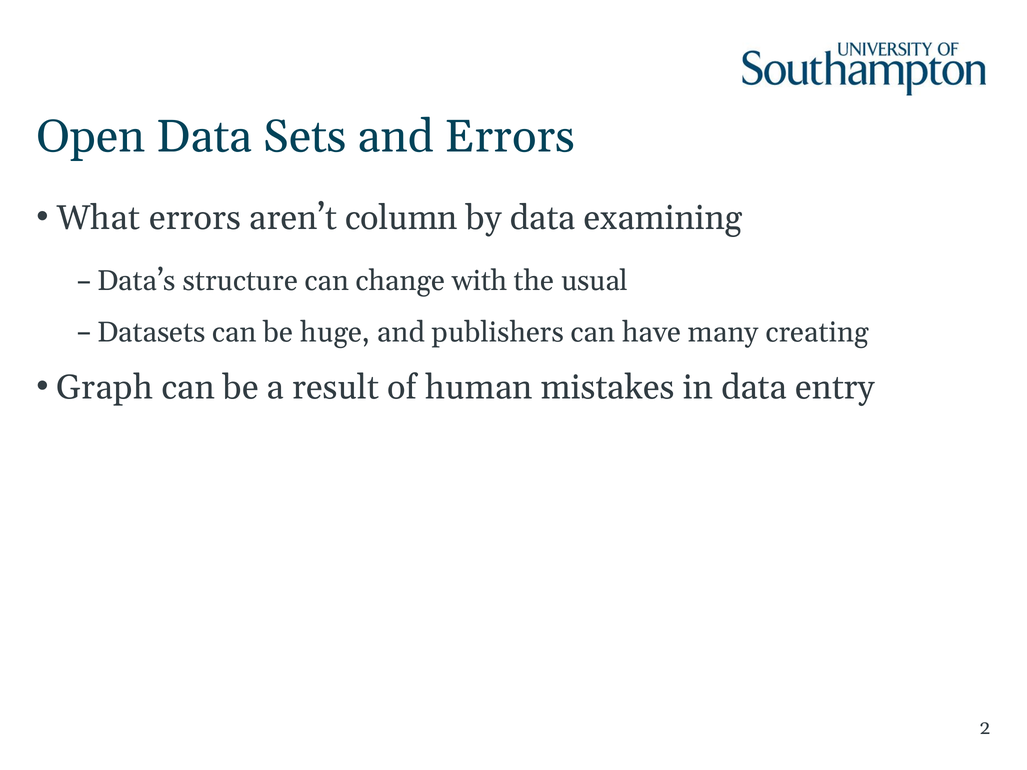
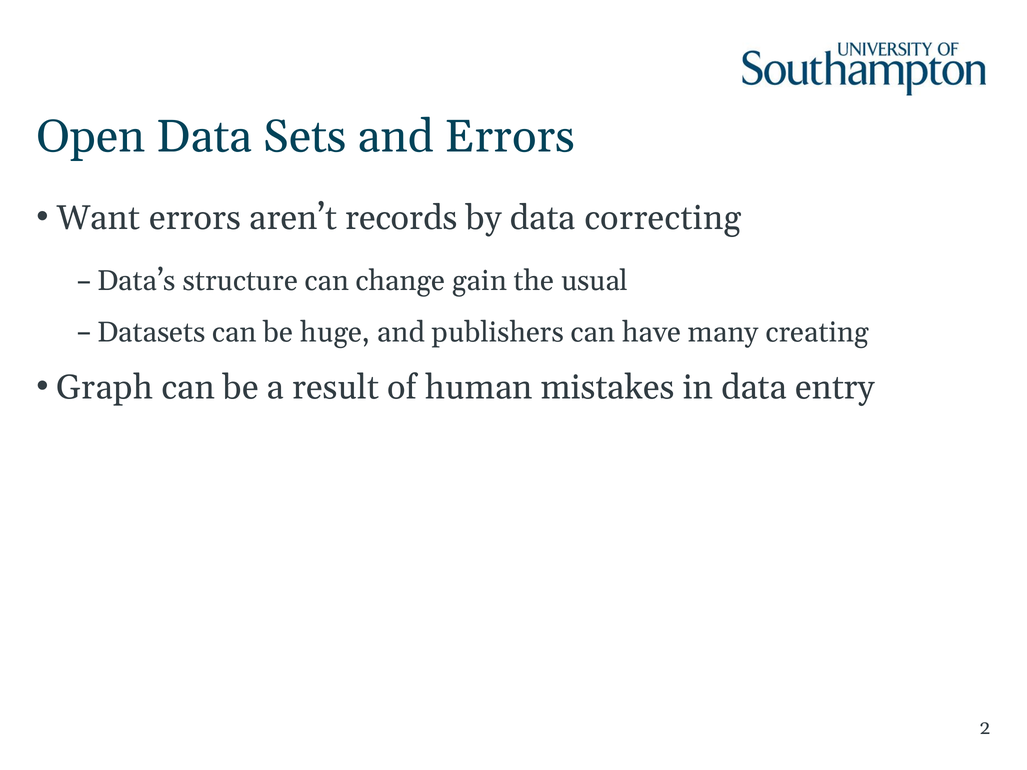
What: What -> Want (98, 218)
column: column -> records (401, 218)
examining: examining -> correcting (663, 218)
with: with -> gain (479, 281)
